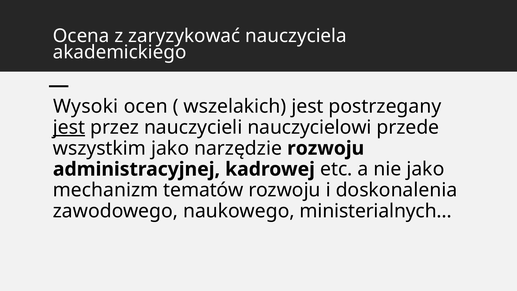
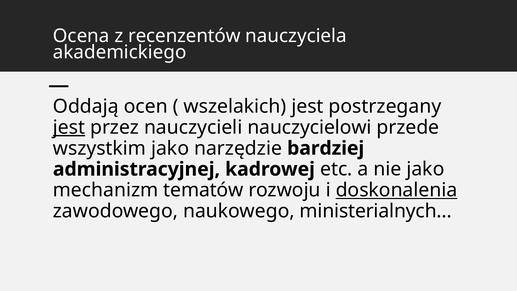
zaryzykować: zaryzykować -> recenzentów (184, 36)
Wysoki: Wysoki -> Oddają (86, 106)
narzędzie rozwoju: rozwoju -> bardziej (326, 148)
doskonalenia underline: none -> present (396, 190)
